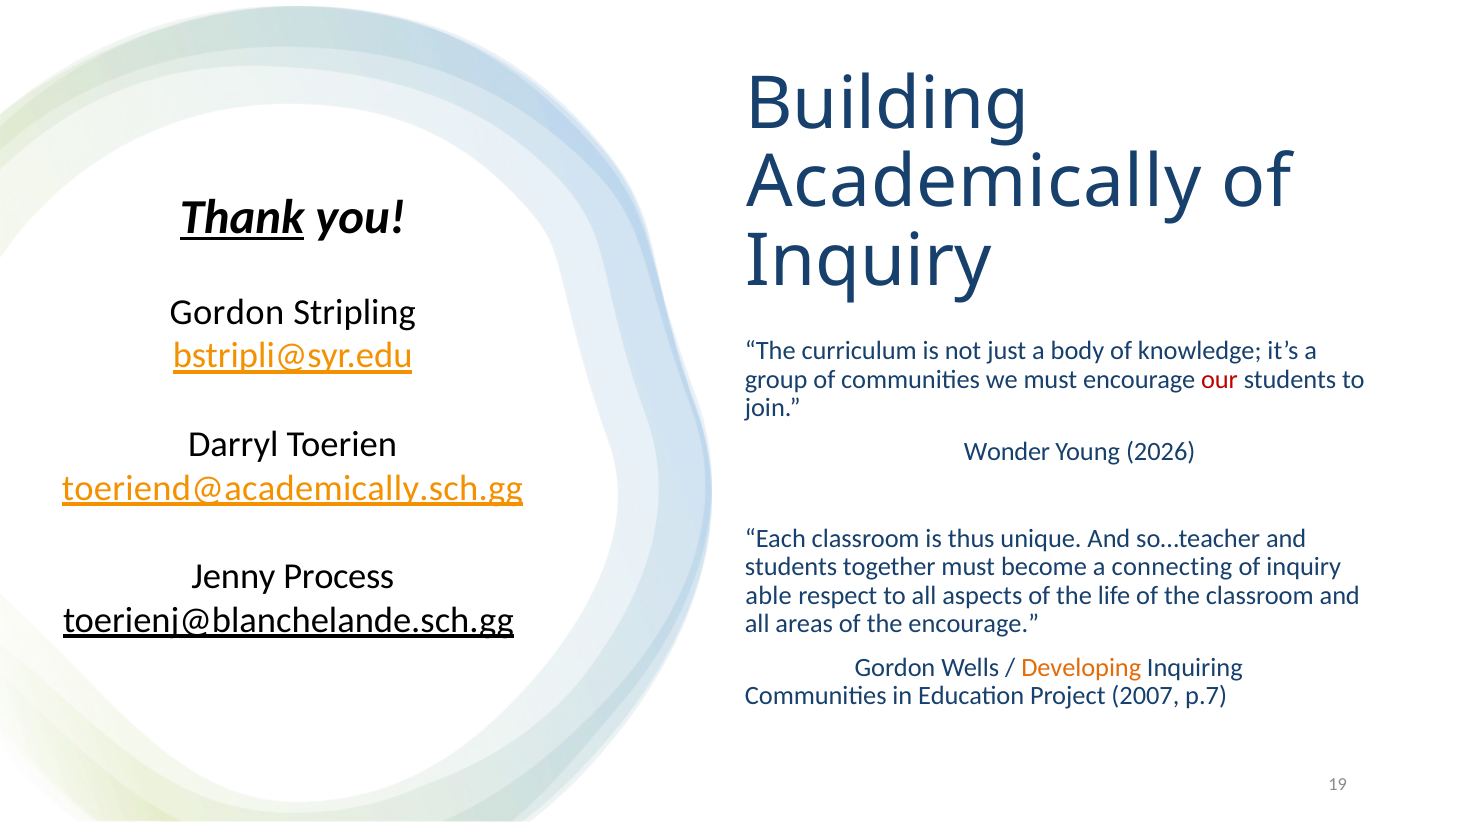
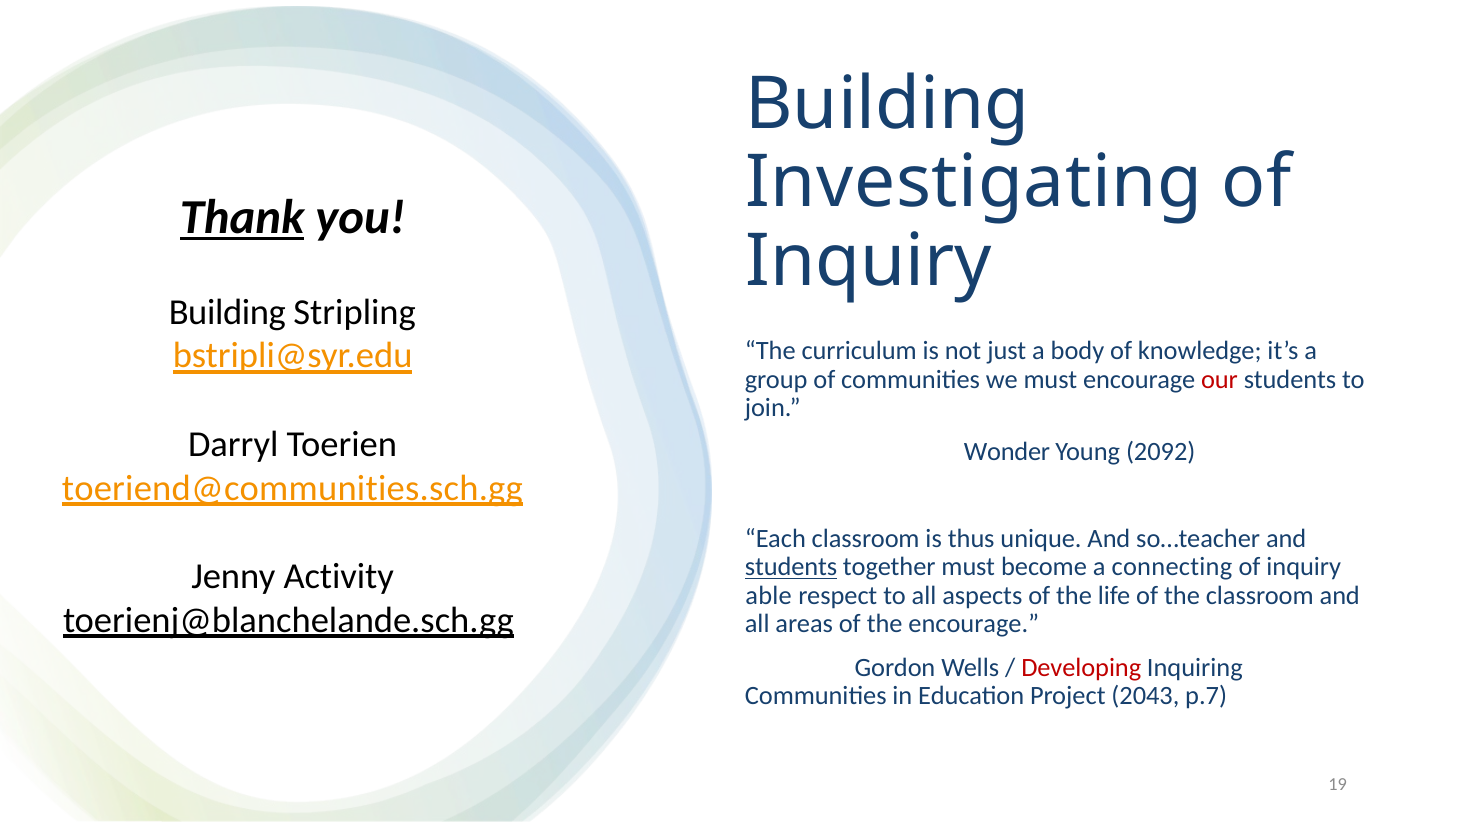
Academically: Academically -> Investigating (974, 183)
Gordon: Gordon -> Building (227, 312)
2026: 2026 -> 2092 (1161, 452)
toeriend@academically.sch.gg: toeriend@academically.sch.gg -> toeriend@communities.sch.gg (292, 488)
students underline: none -> present (791, 567)
Process: Process -> Activity (339, 577)
Developing colour: orange -> red (1081, 668)
2007: 2007 -> 2043 (1145, 696)
